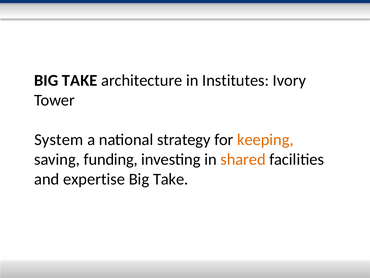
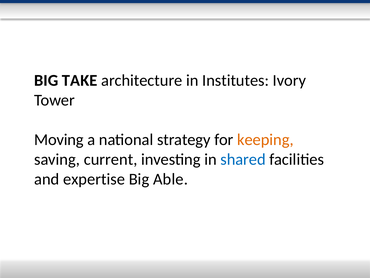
System: System -> Moving (59, 140)
funding: funding -> current (111, 159)
shared colour: orange -> blue (243, 159)
Take: Take -> Able (171, 179)
